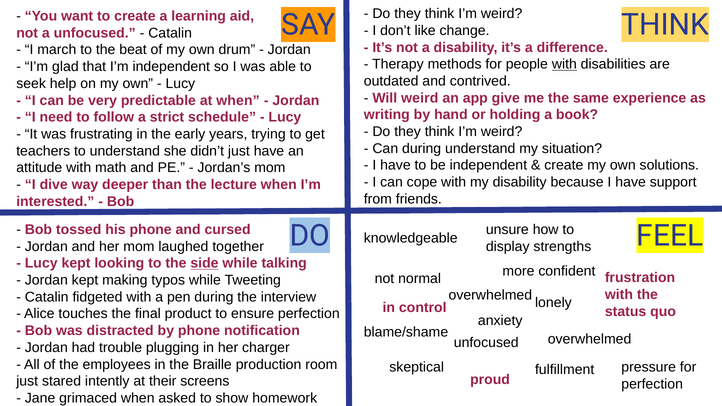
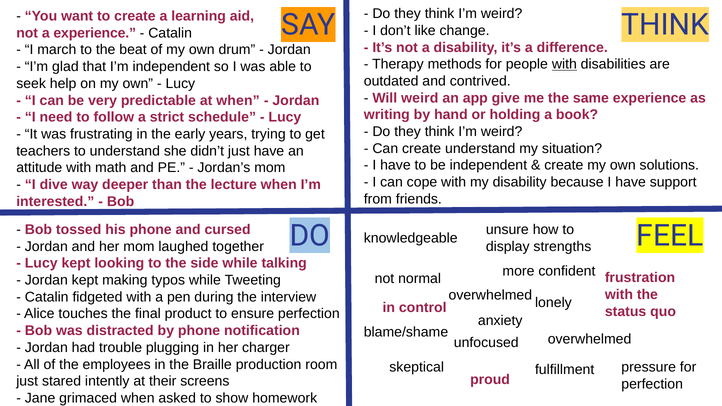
a unfocused: unfocused -> experience (95, 33)
Can during: during -> create (422, 149)
side underline: present -> none (204, 263)
